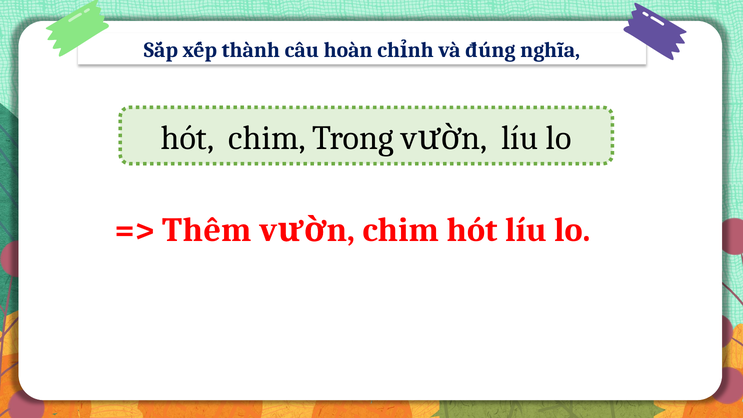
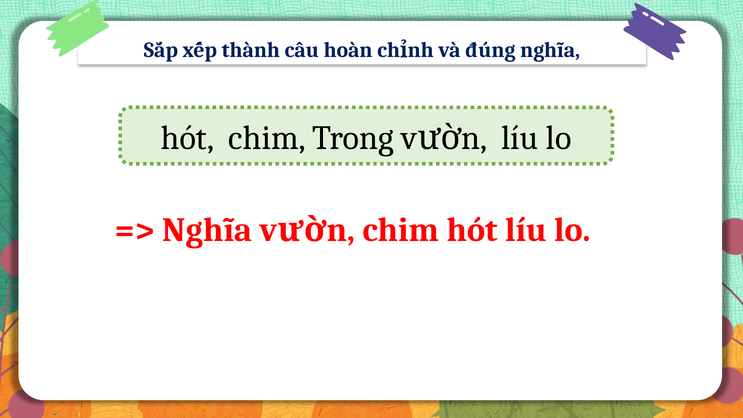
Thêm: Thêm -> Nghĩa (207, 230)
